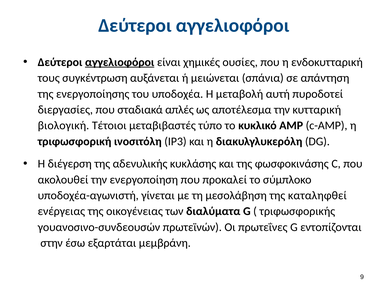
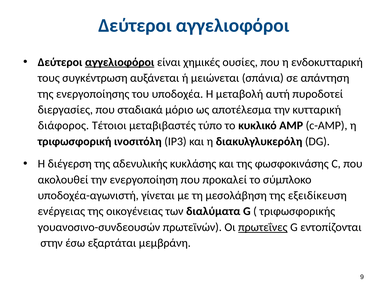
απλές: απλές -> μόριο (179, 110)
βιολογική: βιολογική -> διάφορος (63, 126)
καταληφθεί: καταληφθεί -> εξειδίκευση (317, 196)
πρωτεΐνες underline: none -> present (263, 227)
